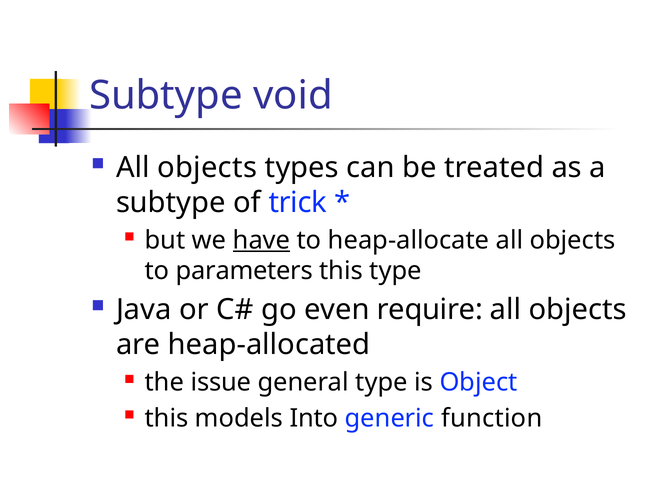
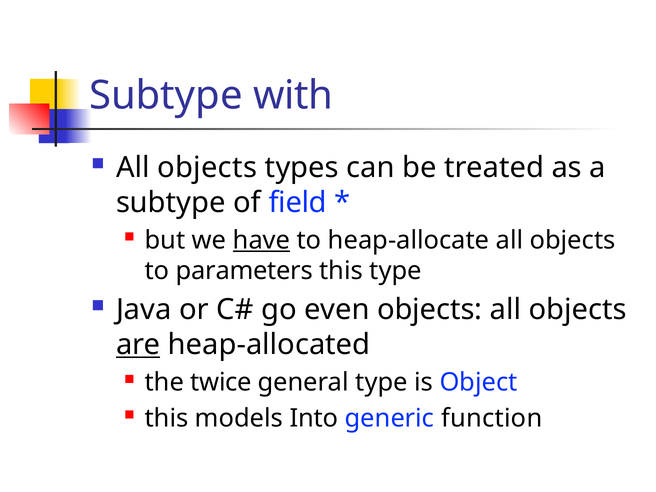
void: void -> with (293, 96)
trick: trick -> field (298, 203)
even require: require -> objects (430, 310)
are underline: none -> present (138, 345)
issue: issue -> twice (221, 382)
